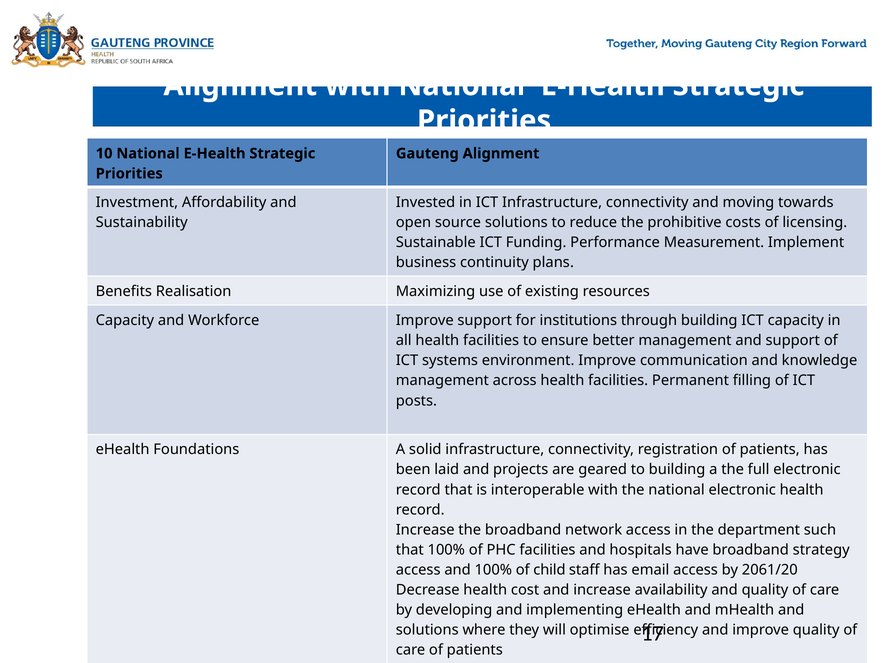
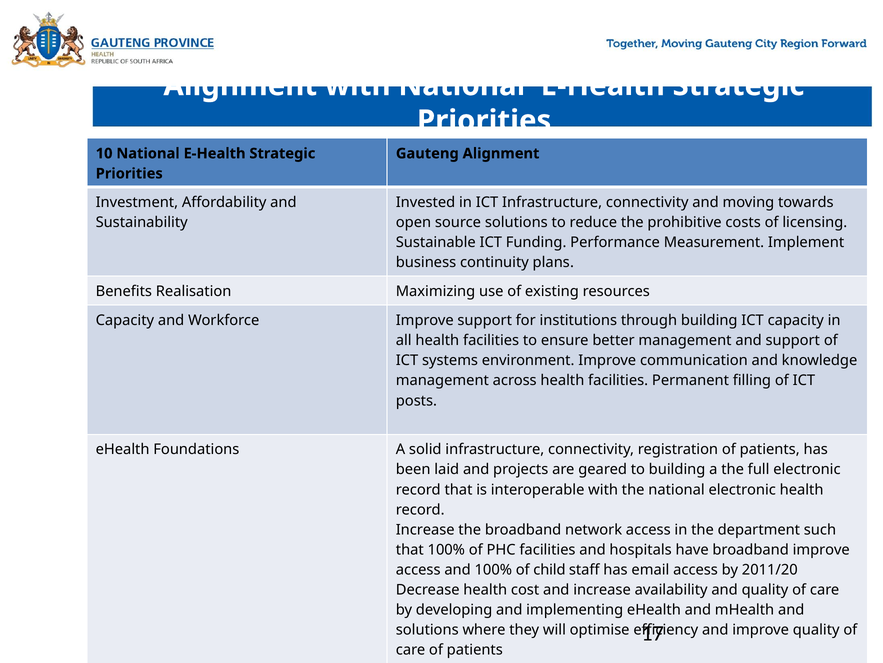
broadband strategy: strategy -> improve (821, 549)
2061/20: 2061/20 -> 2011/20 (770, 569)
